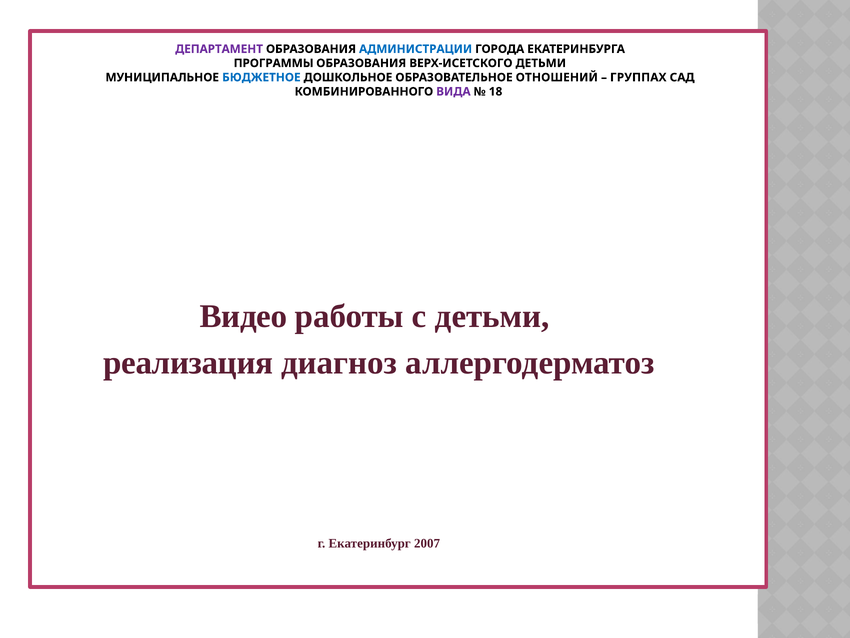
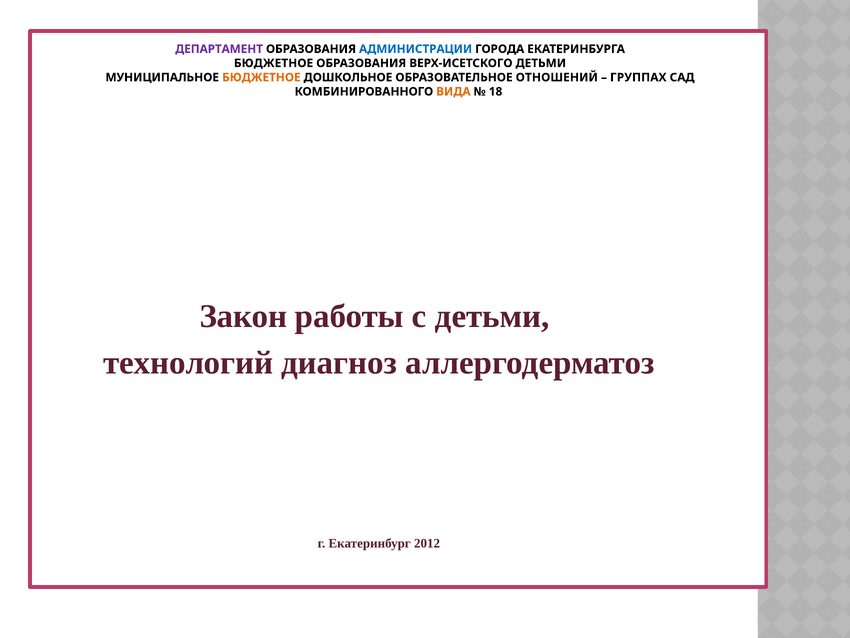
ПРОГРАММЫ: ПРОГРАММЫ -> БЮДЖЕТНОЕ (274, 63)
БЮДЖЕТНОЕ colour: blue -> orange (261, 77)
ВИДА colour: purple -> orange (453, 92)
Видео: Видео -> Закон (243, 316)
реализация: реализация -> технологий (188, 363)
2007: 2007 -> 2012 (427, 543)
